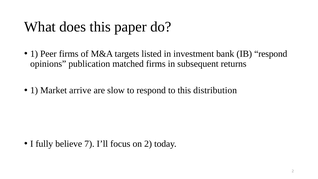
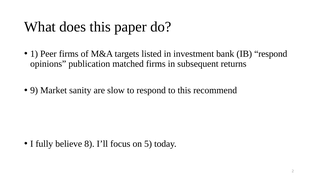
1: 1 -> 9 (34, 90)
arrive: arrive -> sanity (80, 90)
distribution: distribution -> recommend (215, 90)
7: 7 -> 8 (89, 144)
on 2: 2 -> 5 (148, 144)
